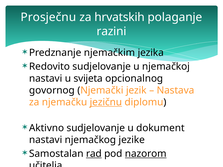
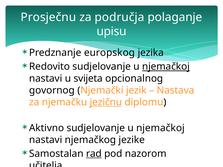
hrvatskih: hrvatskih -> područja (119, 17)
razini: razini -> upisu (112, 31)
njemačkim: njemačkim -> europskog (109, 53)
njemačkoj underline: none -> present (166, 67)
Aktivno sudjelovanje u dokument: dokument -> njemačkoj (160, 128)
nazorom underline: present -> none (146, 154)
